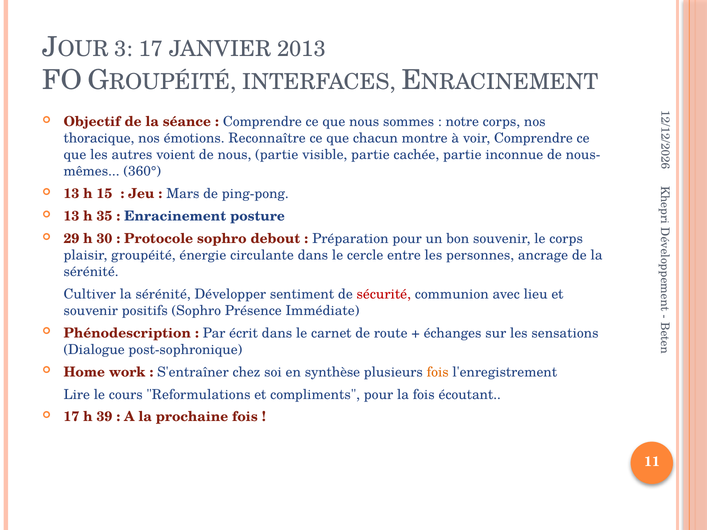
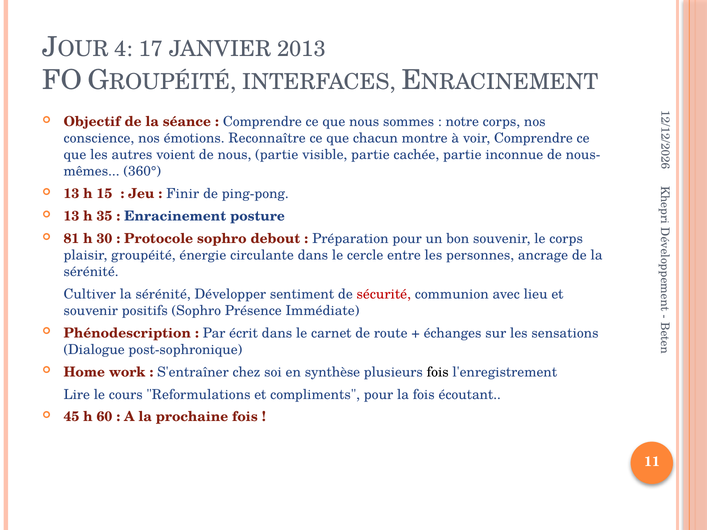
3: 3 -> 4 (124, 49)
thoracique: thoracique -> conscience (99, 138)
Mars: Mars -> Finir (183, 194)
29: 29 -> 81 (71, 239)
fois colour: orange -> black (438, 372)
17: 17 -> 45 (71, 417)
39: 39 -> 60 (104, 417)
